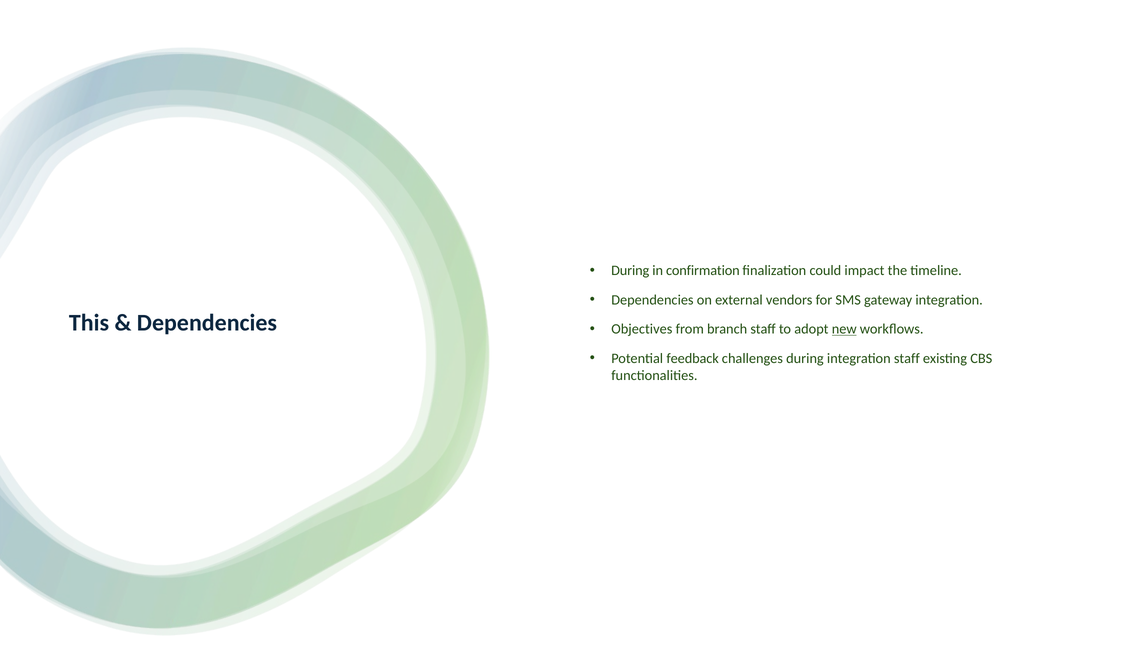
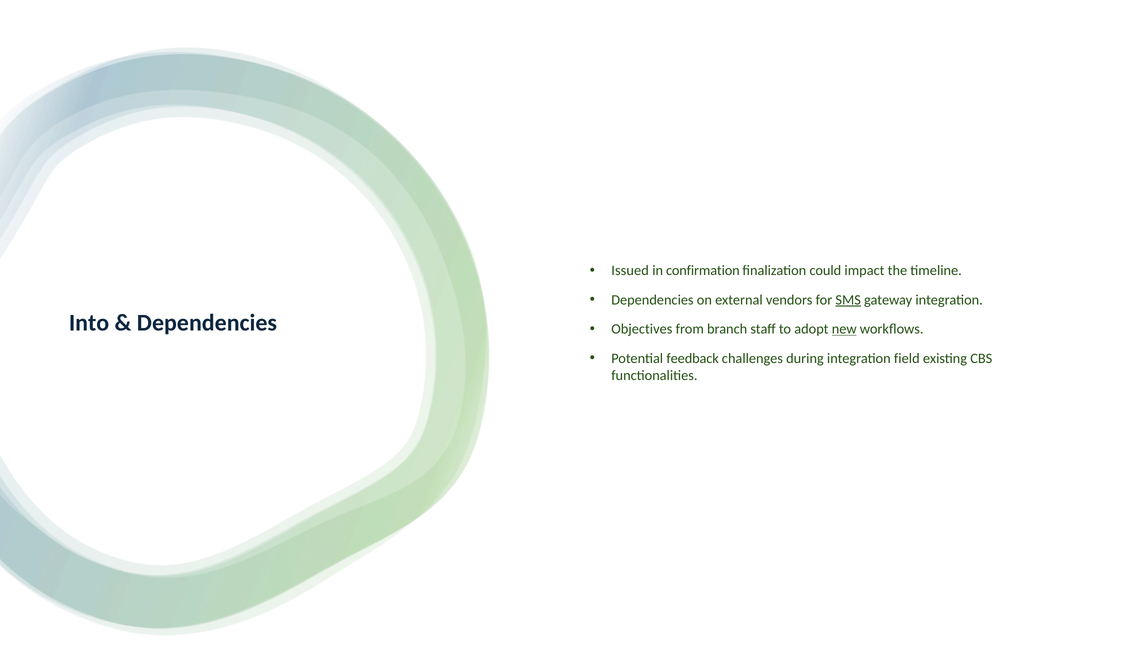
During: During -> Issued (630, 271)
SMS underline: none -> present (848, 300)
This: This -> Into (89, 323)
integration staff: staff -> field (907, 358)
